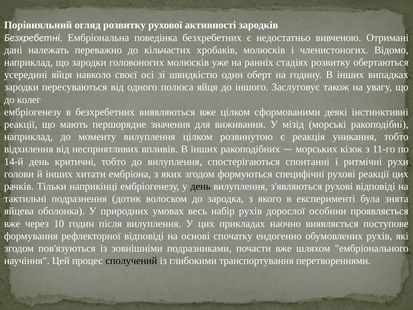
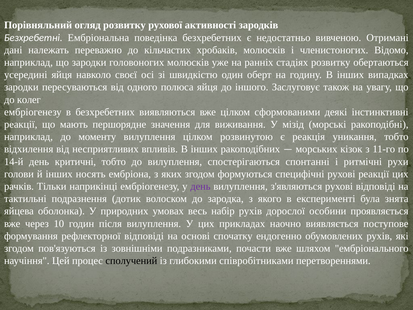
хитати: хитати -> носять (91, 174)
день colour: black -> purple (200, 186)
транспортування: транспортування -> співробітниками (256, 261)
